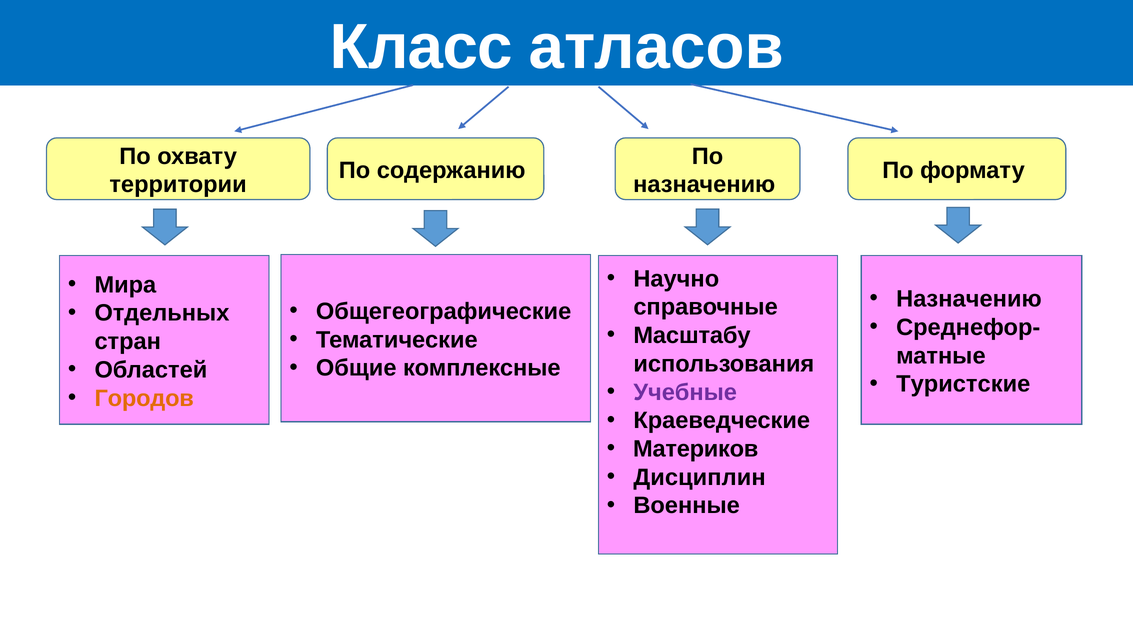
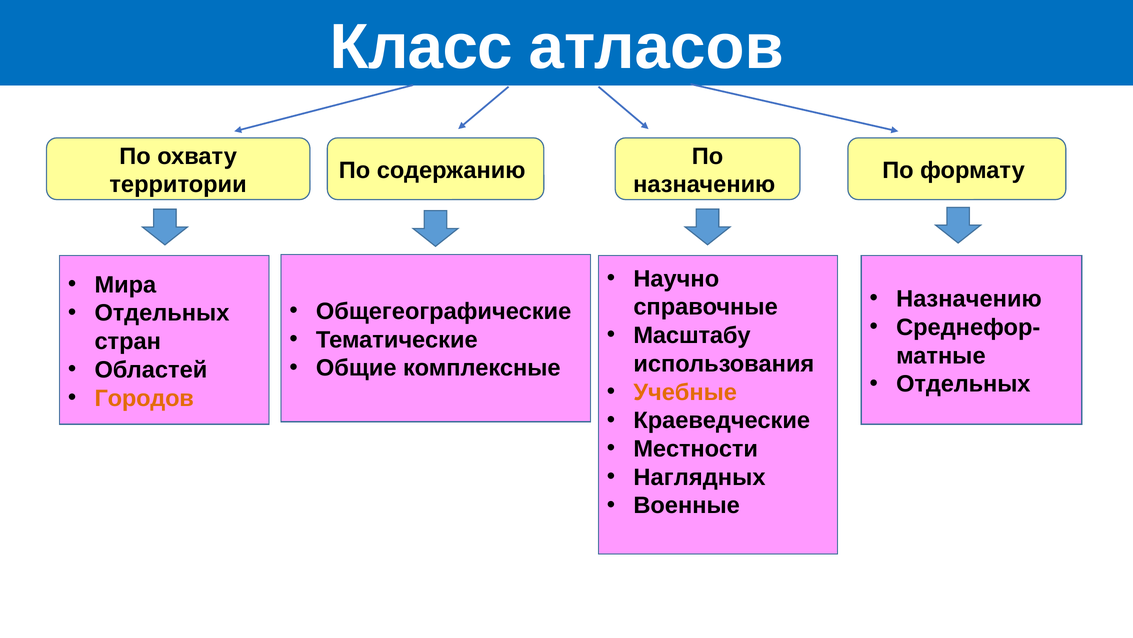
Туристские: Туристские -> Отдельных (963, 384)
Учебные colour: purple -> orange (685, 392)
Материков: Материков -> Местности (696, 448)
Дисциплин: Дисциплин -> Наглядных (700, 477)
